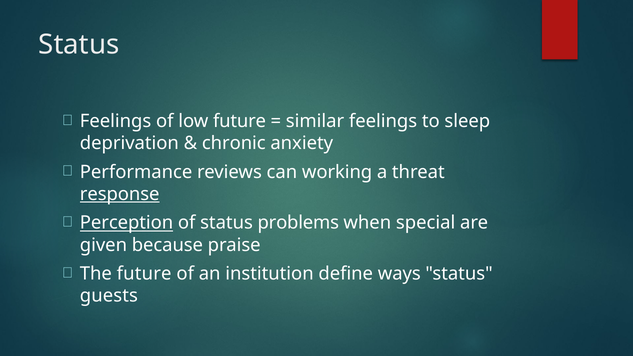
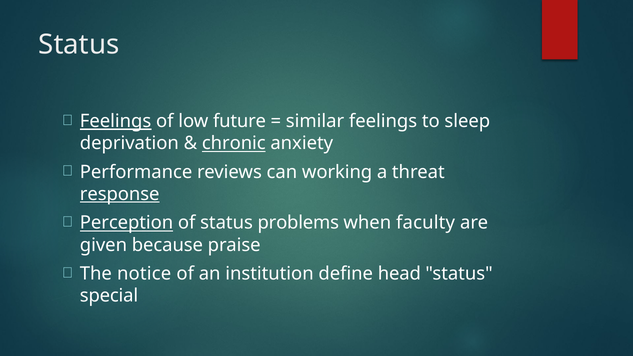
Feelings underline: none -> present (116, 121)
chronic underline: none -> present (234, 143)
special: special -> faculty (426, 223)
The future: future -> notice (144, 274)
ways: ways -> head (399, 274)
guests: guests -> special (109, 296)
